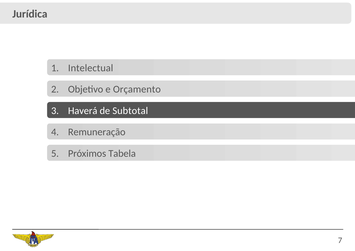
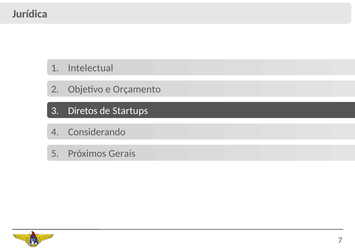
Haverá: Haverá -> Diretos (83, 111)
Subtotal: Subtotal -> Startups (130, 111)
Remuneração: Remuneração -> Considerando (97, 132)
Tabela: Tabela -> Gerais (122, 154)
